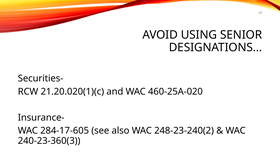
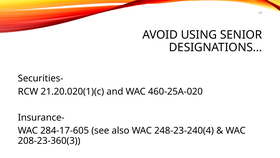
248-23-240(2: 248-23-240(2 -> 248-23-240(4 (184, 130)
240-23-360(3: 240-23-360(3 -> 208-23-360(3 (49, 140)
